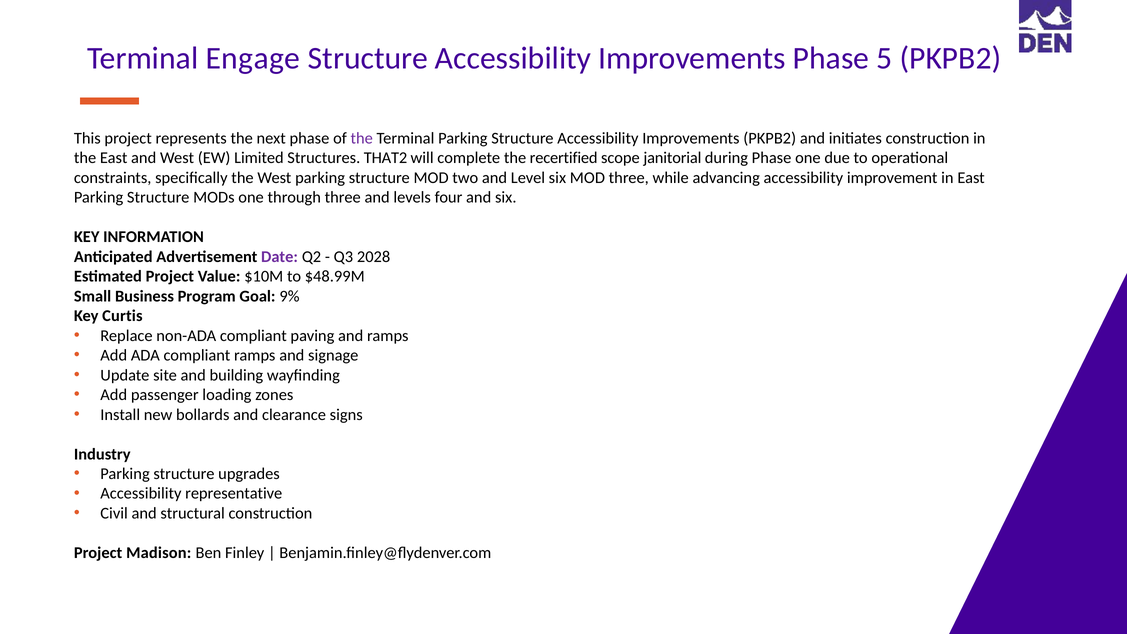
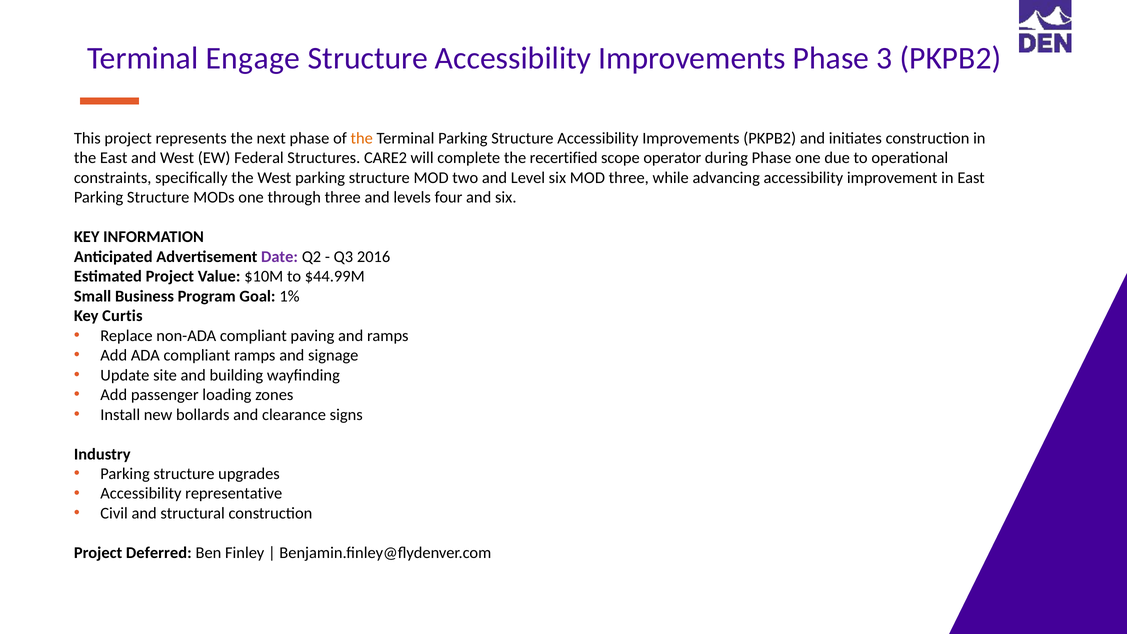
5: 5 -> 3 (884, 58)
the colour: purple -> orange (362, 138)
Limited: Limited -> Federal (259, 158)
THAT2: THAT2 -> CARE2 (386, 158)
janitorial: janitorial -> operator (672, 158)
2028: 2028 -> 2016 (374, 257)
$48.99M: $48.99M -> $44.99M (335, 276)
9%: 9% -> 1% (289, 296)
Madison: Madison -> Deferred (159, 553)
